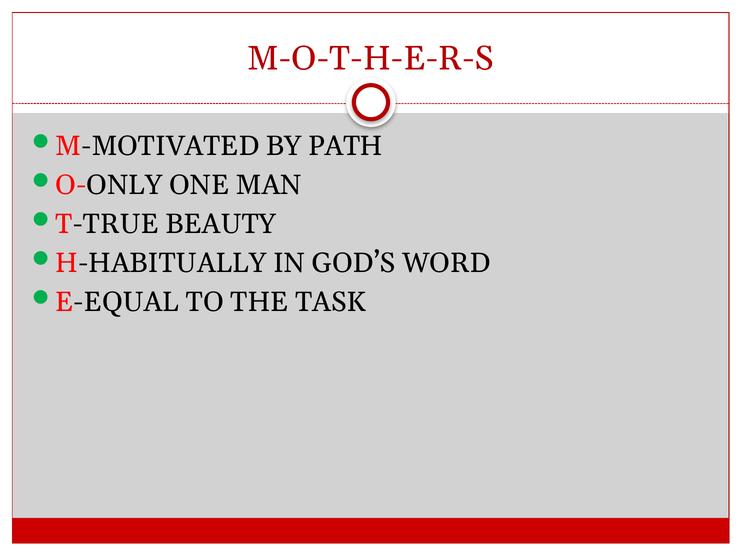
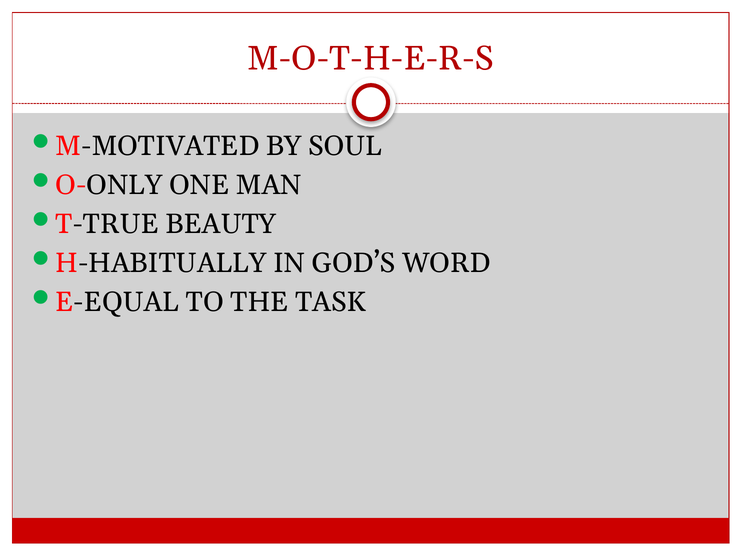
PATH: PATH -> SOUL (345, 146)
